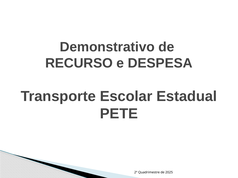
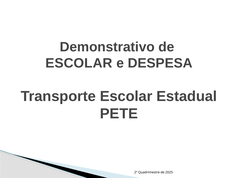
RECURSO: RECURSO -> ESCOLAR (79, 63)
